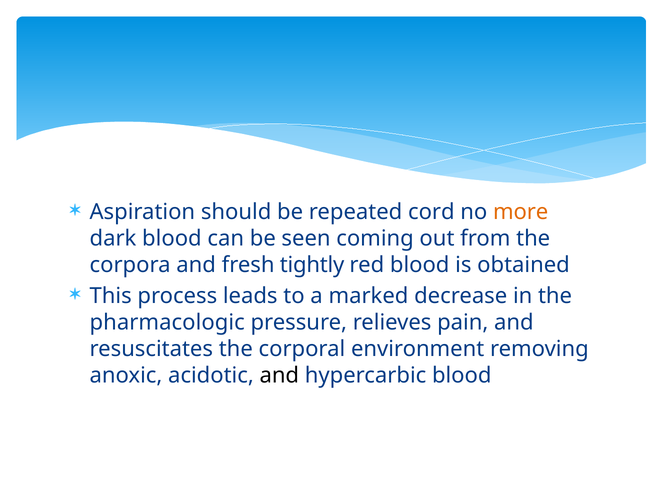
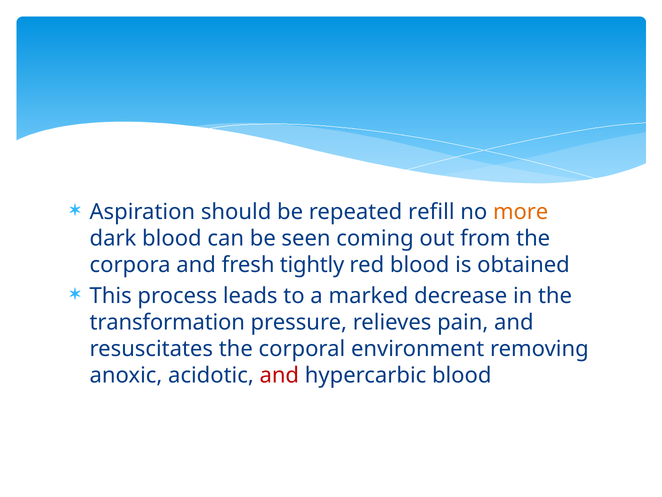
cord: cord -> refill (431, 212)
pharmacologic: pharmacologic -> transformation (167, 322)
and colour: black -> red (279, 375)
